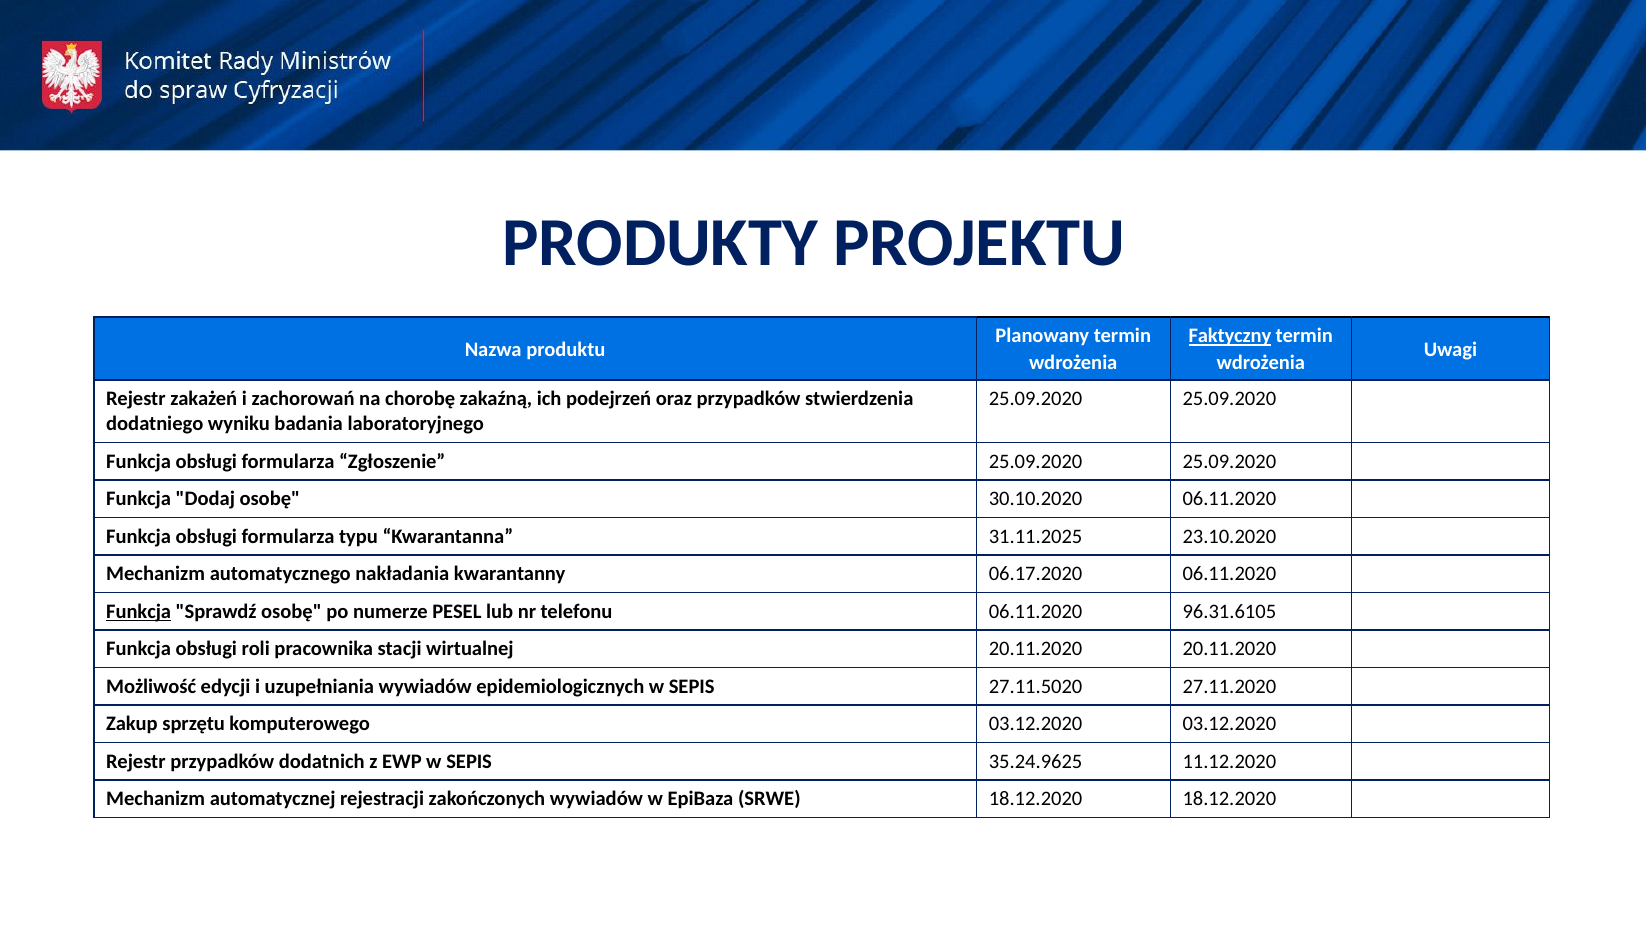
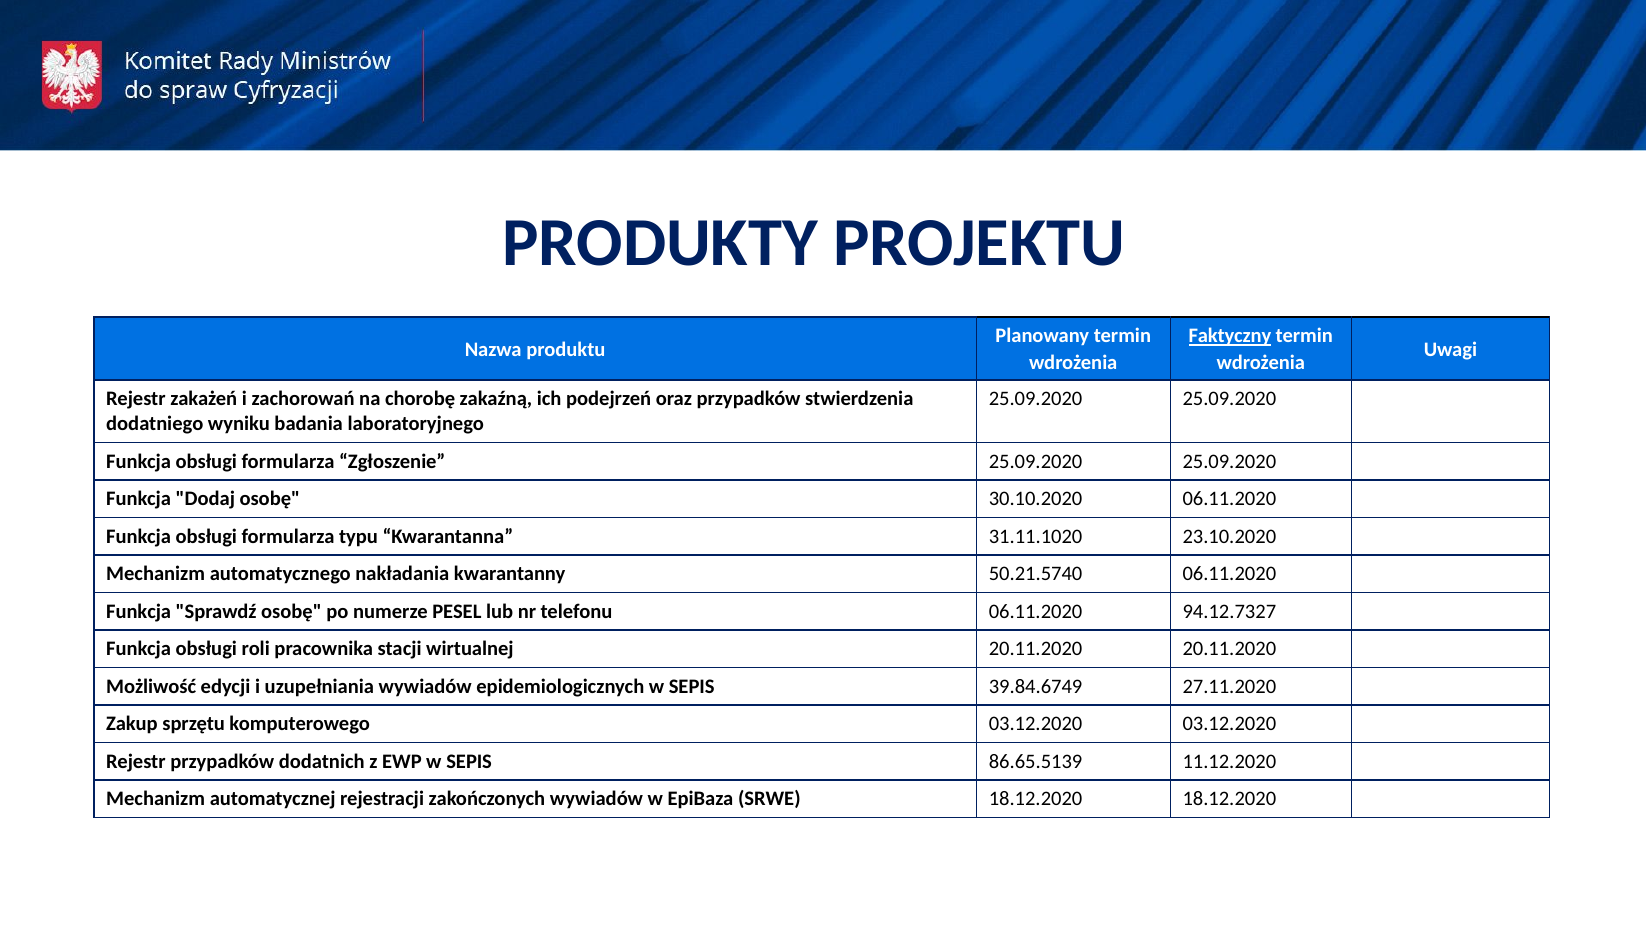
31.11.2025: 31.11.2025 -> 31.11.1020 (1036, 536)
06.17.2020: 06.17.2020 -> 50.21.5740 (1036, 574)
Funkcja underline: present -> none (139, 611)
96.31.6105: 96.31.6105 -> 94.12.7327 (1229, 611)
27.11.5020: 27.11.5020 -> 39.84.6749 (1036, 686)
35.24.9625: 35.24.9625 -> 86.65.5139 (1036, 761)
